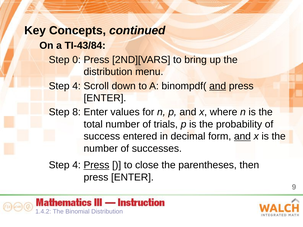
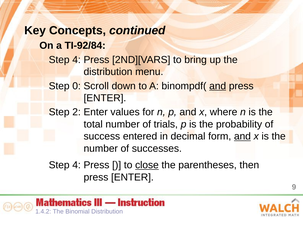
TI-43/84: TI-43/84 -> TI-92/84 (85, 46)
0: 0 -> 4 (77, 60)
4: 4 -> 0 (77, 86)
8: 8 -> 2 (77, 112)
Press underline: present -> none (96, 165)
close underline: none -> present (147, 165)
